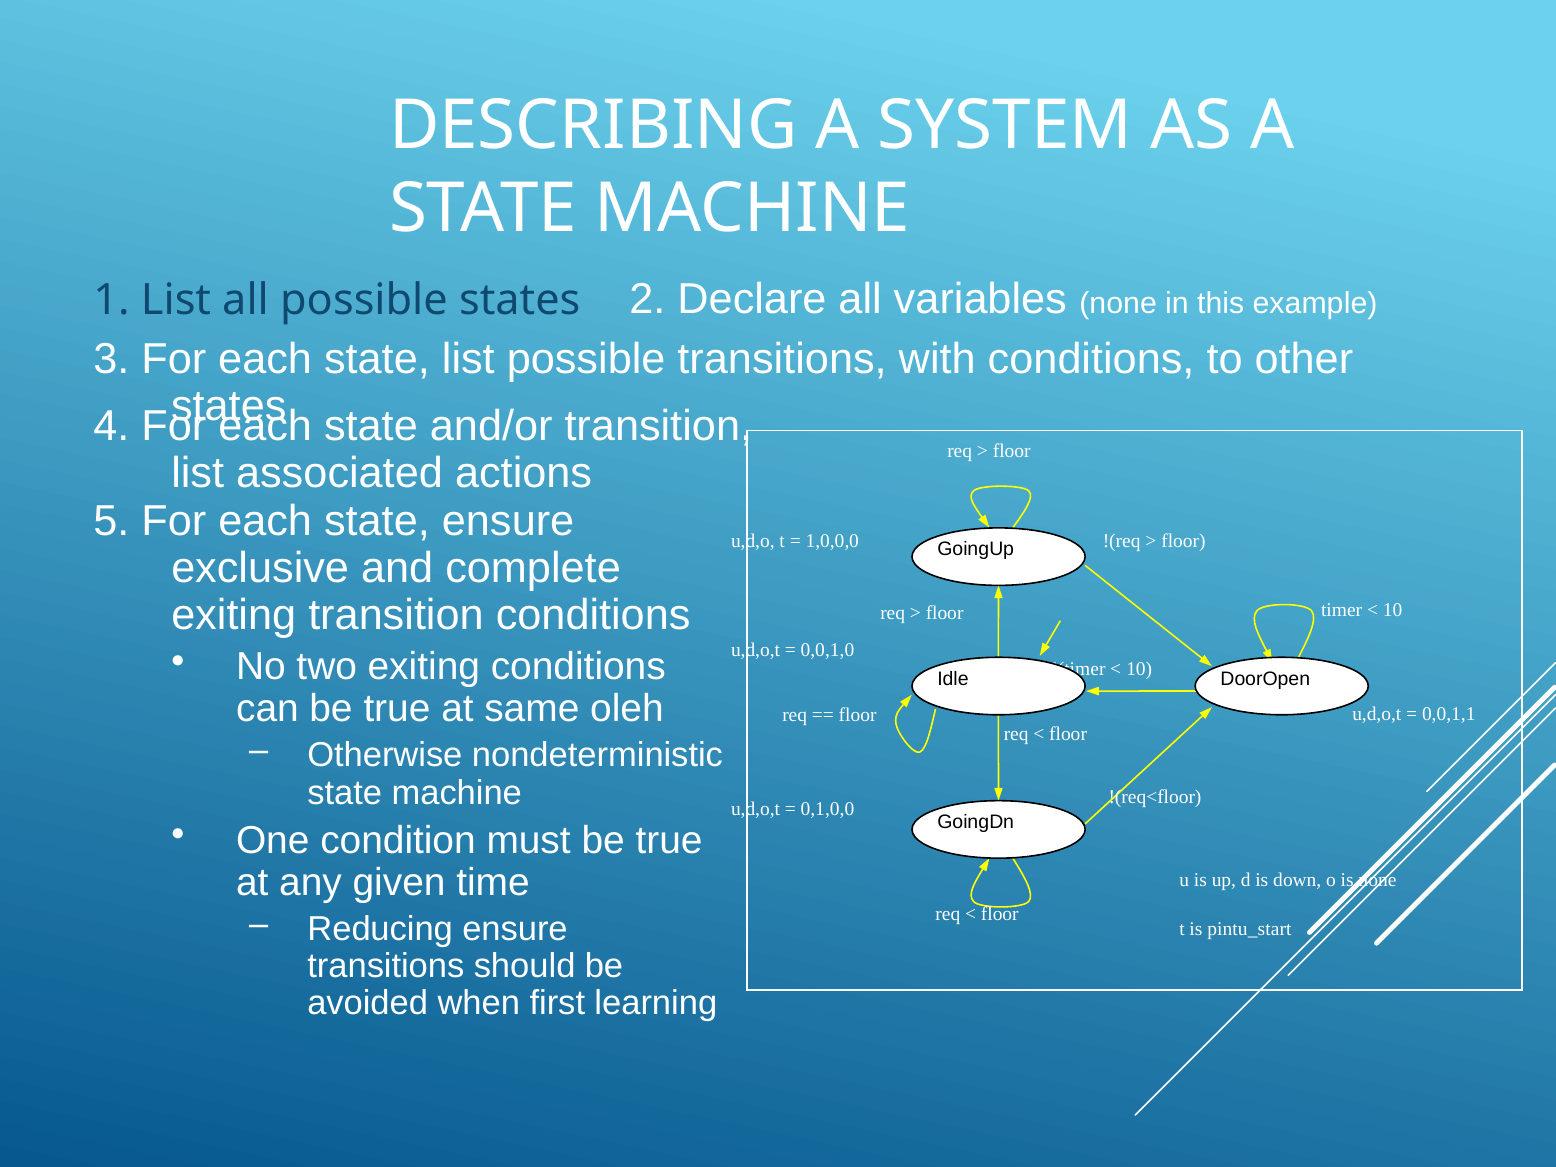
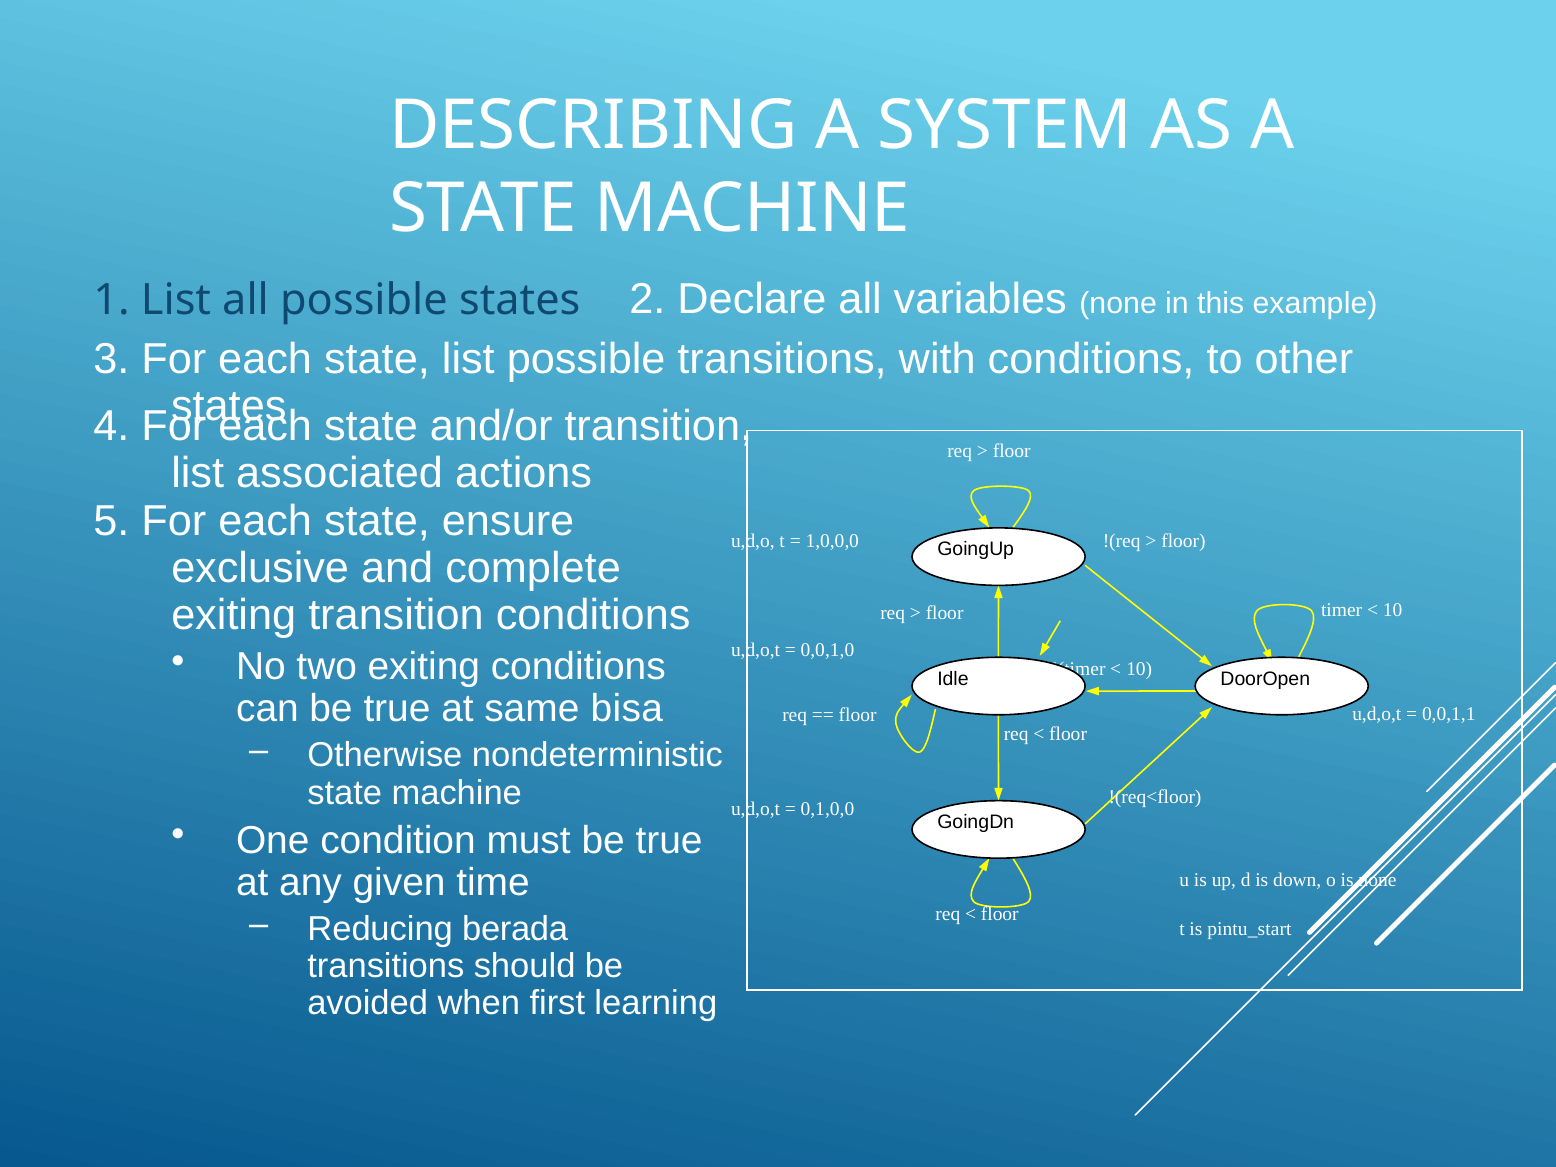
oleh: oleh -> bisa (627, 709)
Reducing ensure: ensure -> berada (515, 929)
